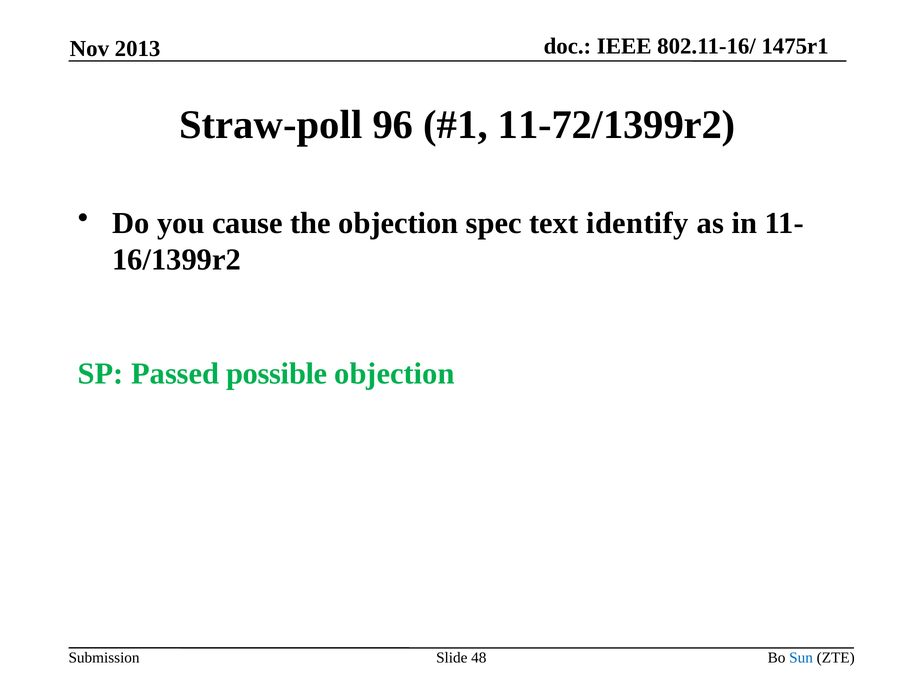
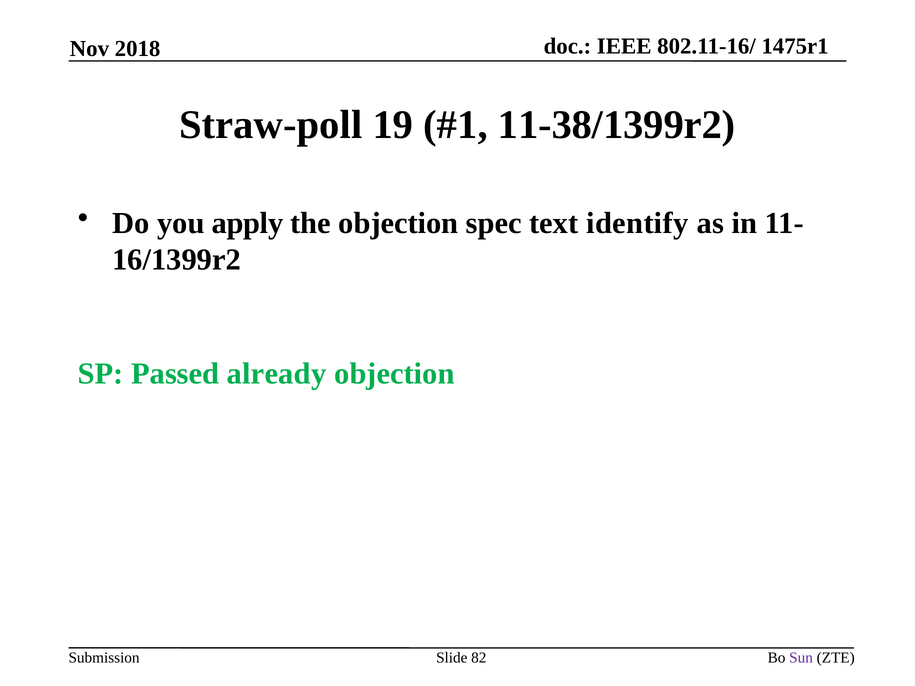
2013: 2013 -> 2018 (138, 49)
96: 96 -> 19 (393, 125)
11-72/1399r2: 11-72/1399r2 -> 11-38/1399r2 (617, 125)
cause: cause -> apply (248, 223)
possible: possible -> already (277, 374)
48: 48 -> 82 (479, 658)
Sun colour: blue -> purple (801, 658)
